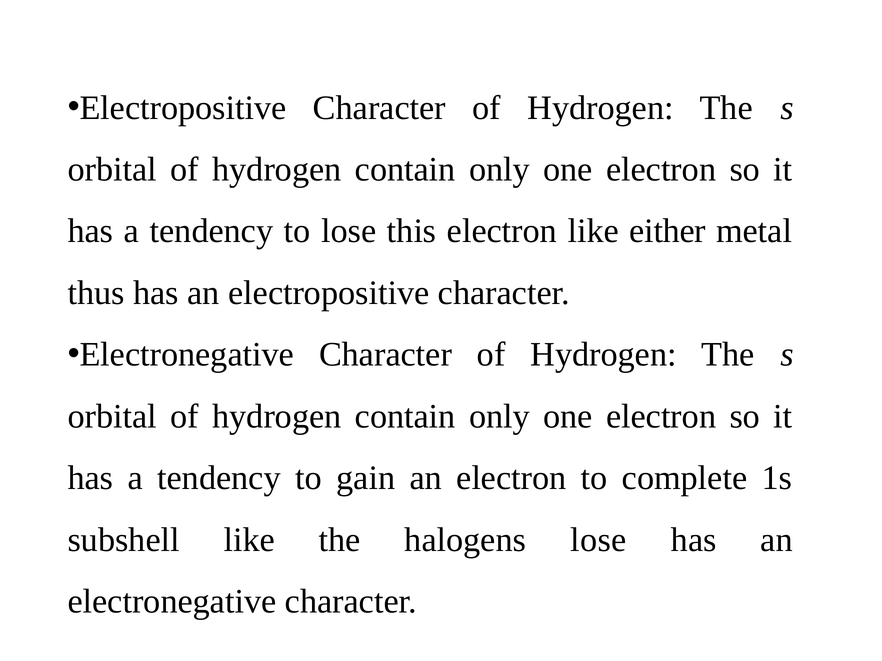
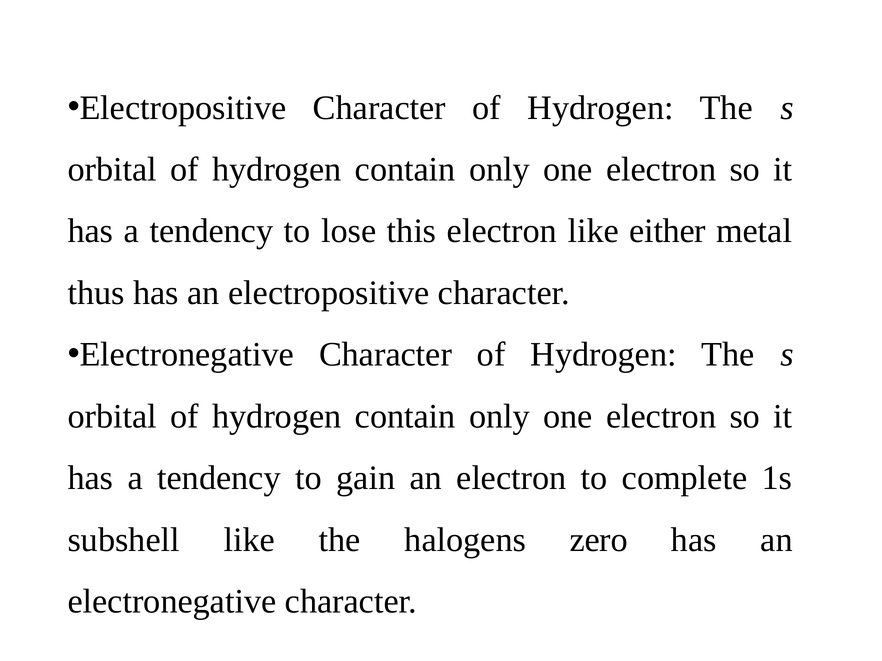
halogens lose: lose -> zero (599, 540)
